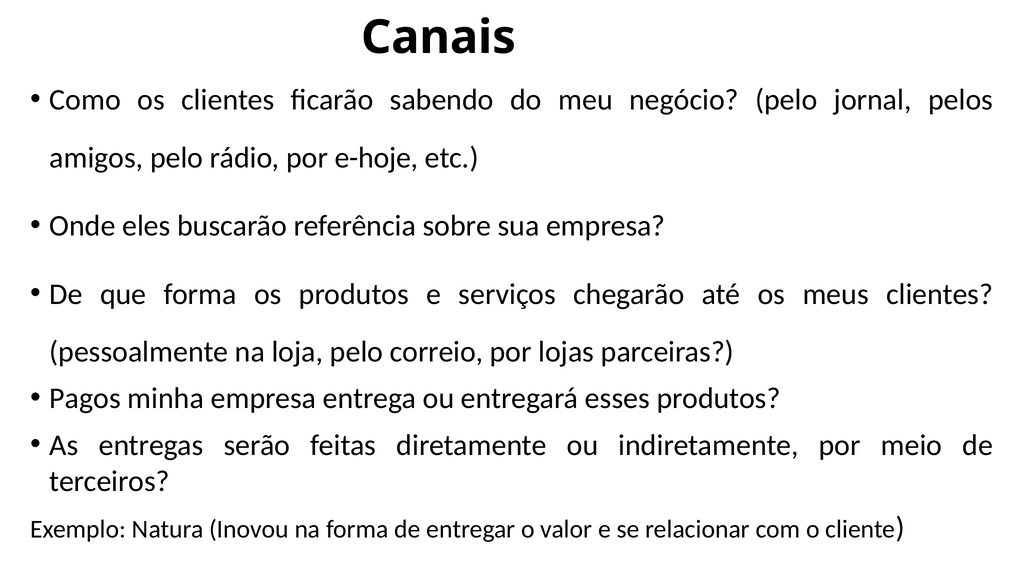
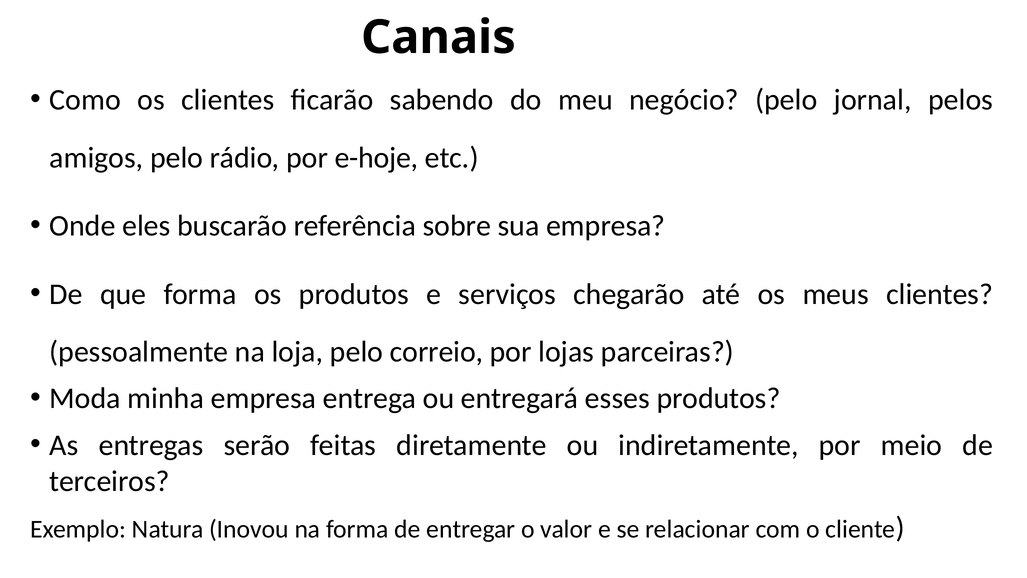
Pagos: Pagos -> Moda (85, 398)
